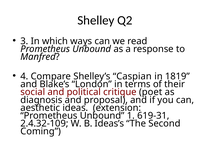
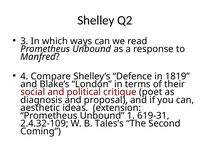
Caspian: Caspian -> Defence (132, 76)
Ideas’s: Ideas’s -> Tales’s (109, 123)
